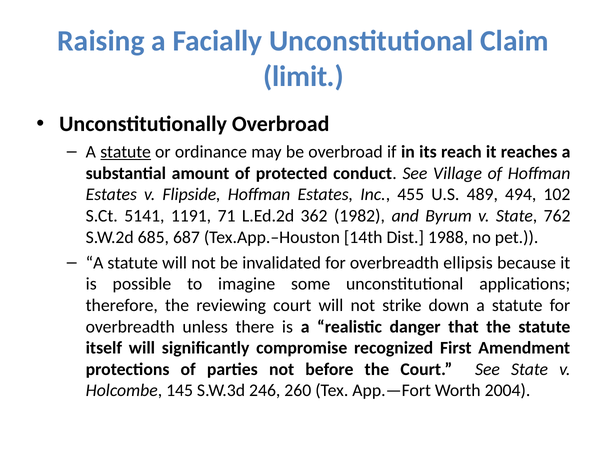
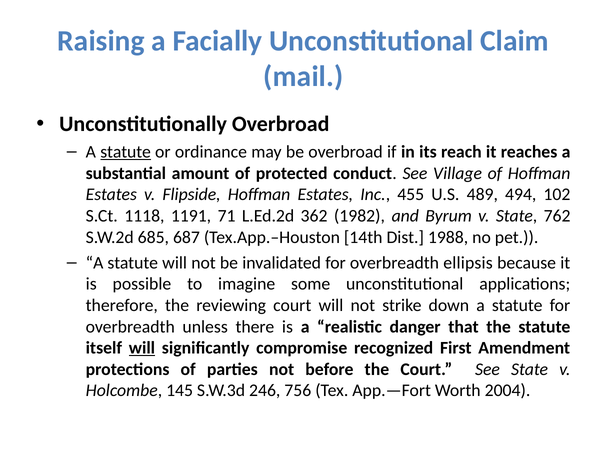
limit: limit -> mail (303, 76)
5141: 5141 -> 1118 (144, 216)
will underline: none -> present (142, 347)
260: 260 -> 756 (298, 390)
